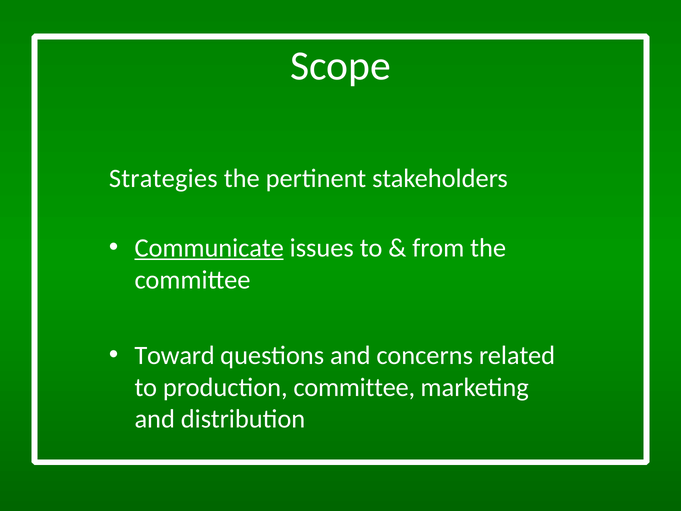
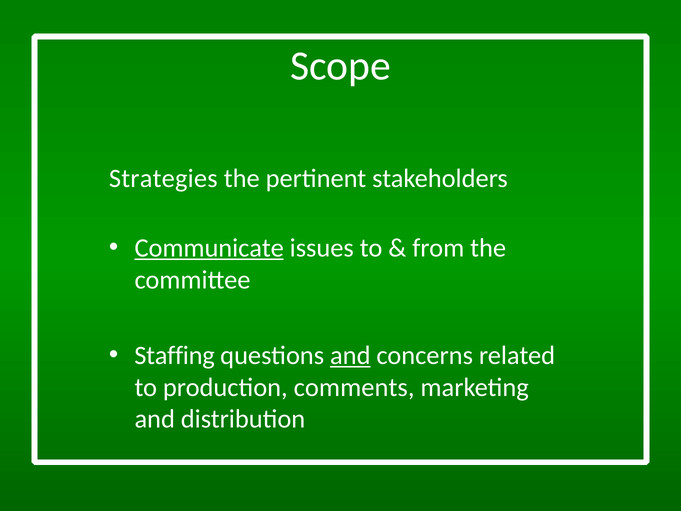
Toward: Toward -> Staffing (175, 355)
and underline: none -> present (350, 355)
production committee: committee -> comments (354, 387)
